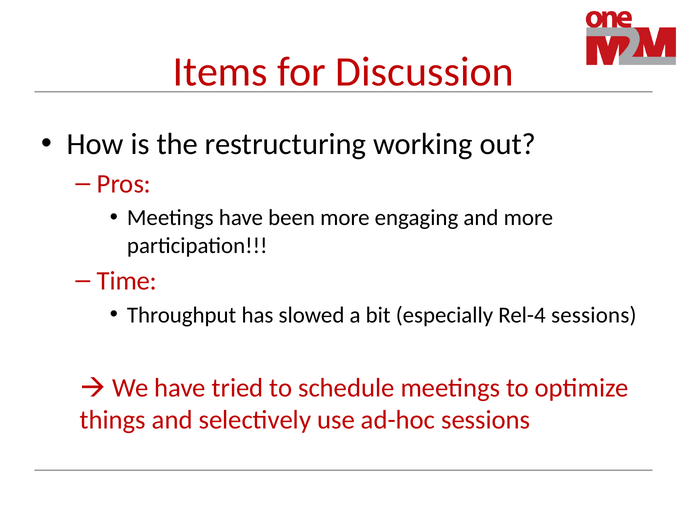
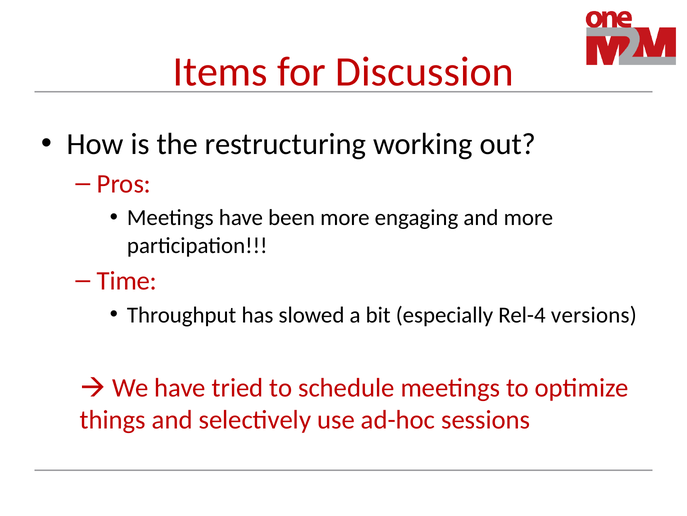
Rel-4 sessions: sessions -> versions (594, 315)
